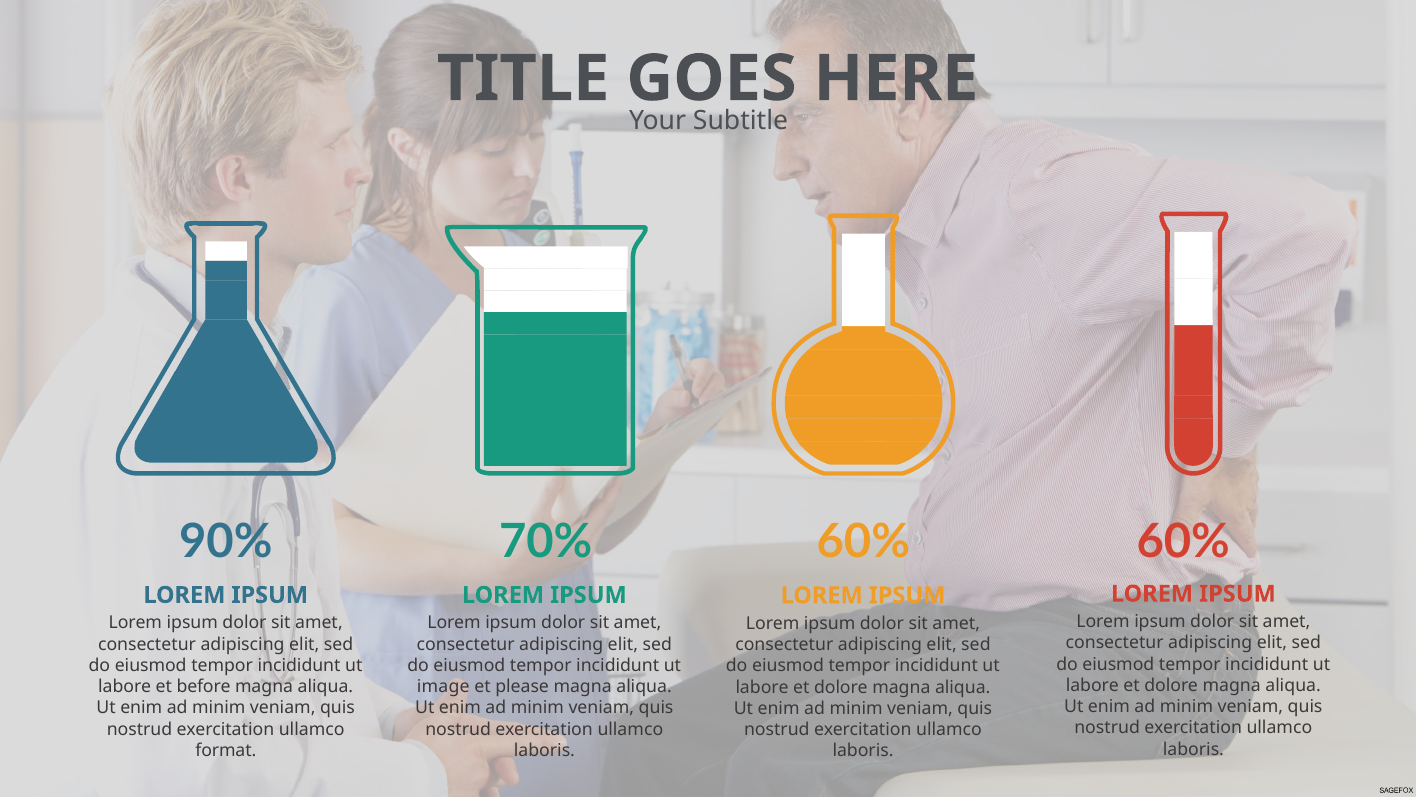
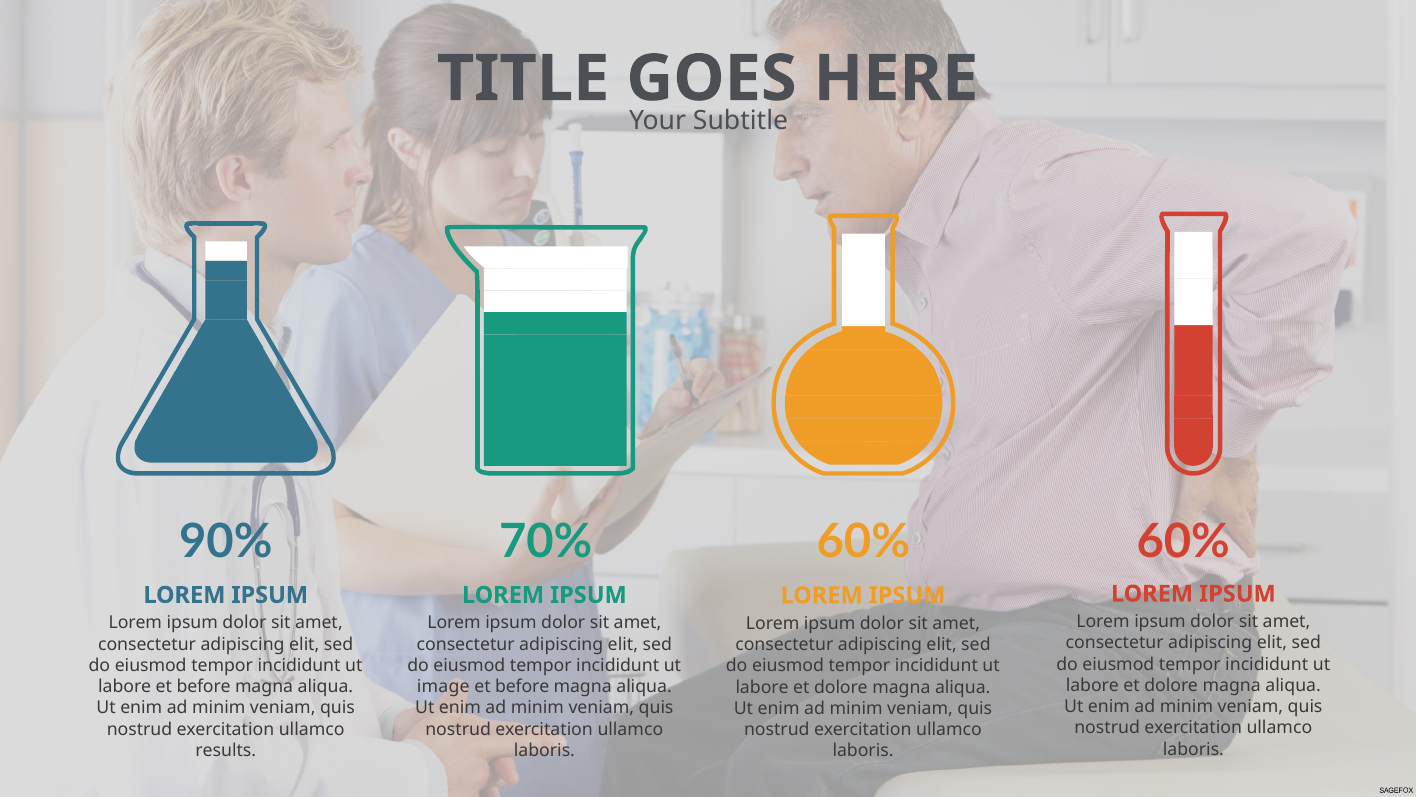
please: please -> before (522, 686)
format: format -> results (226, 750)
